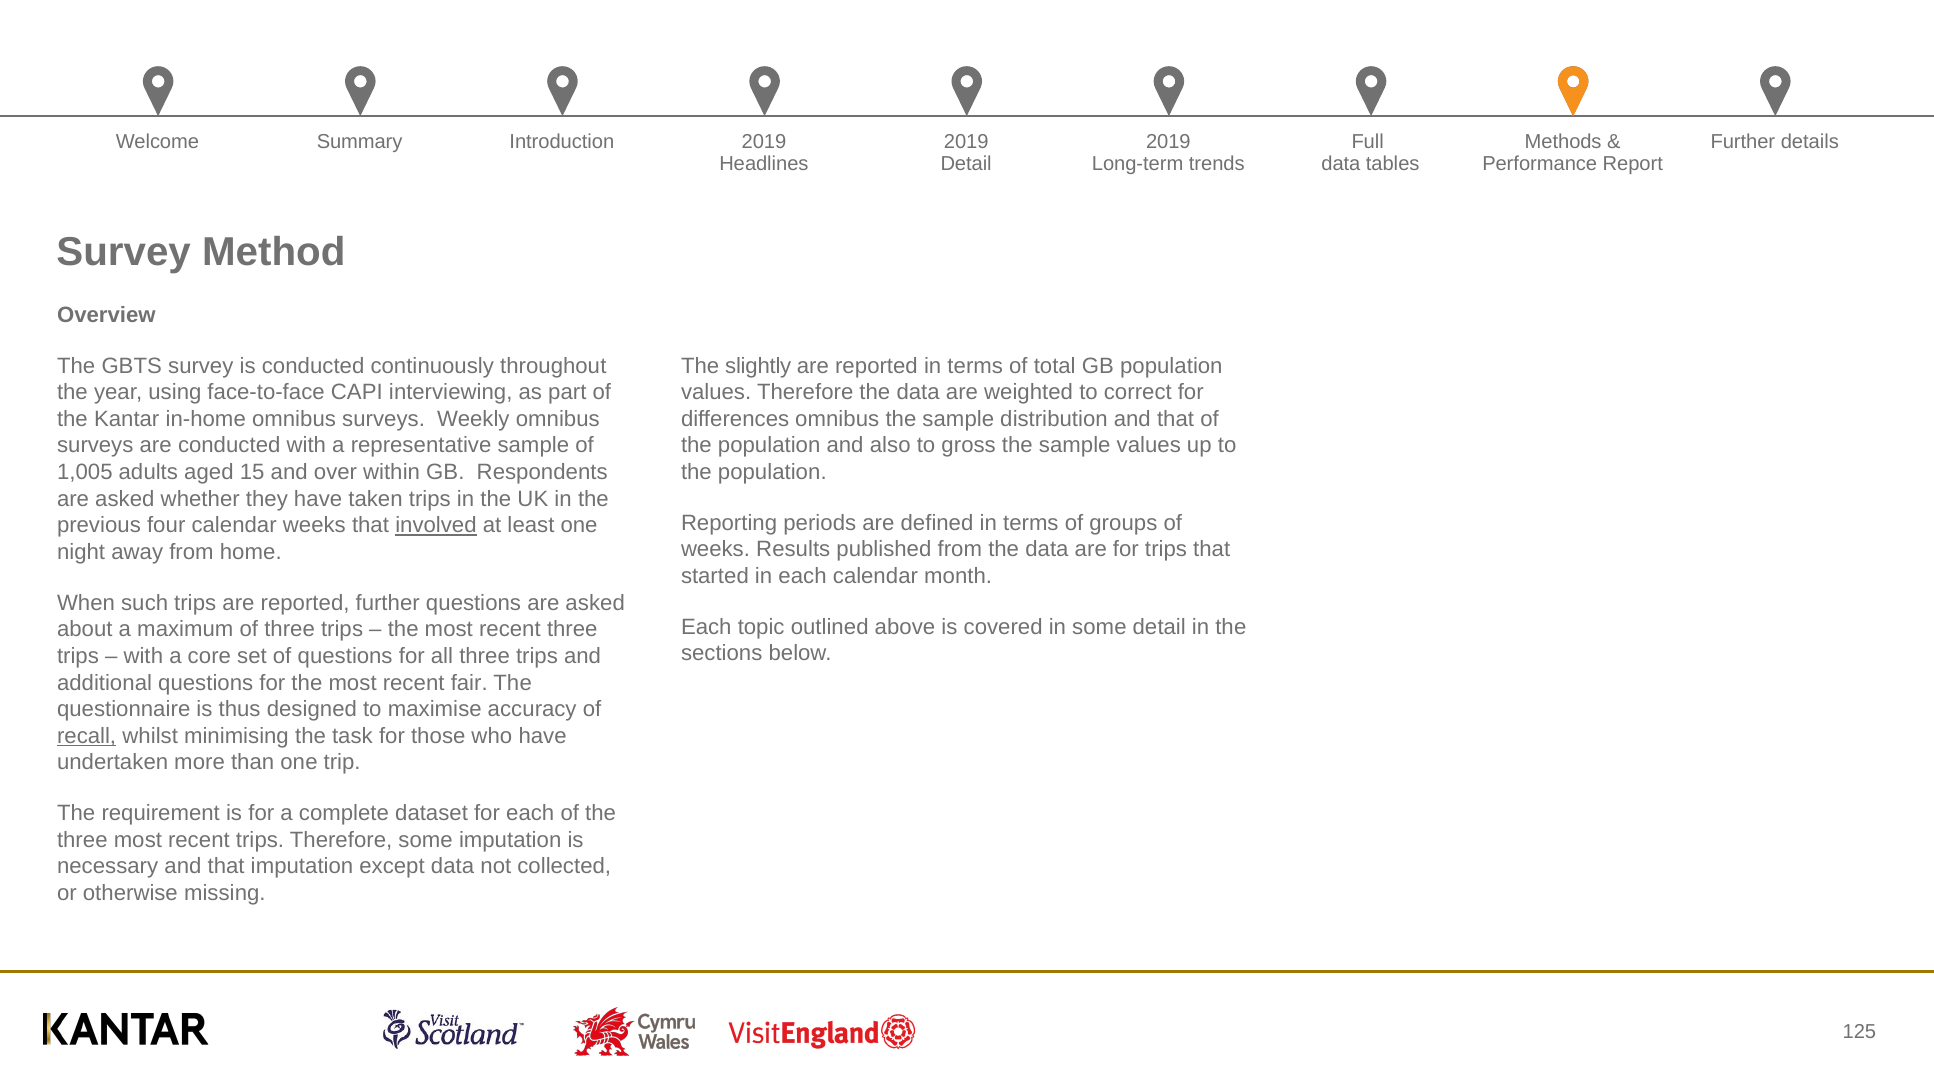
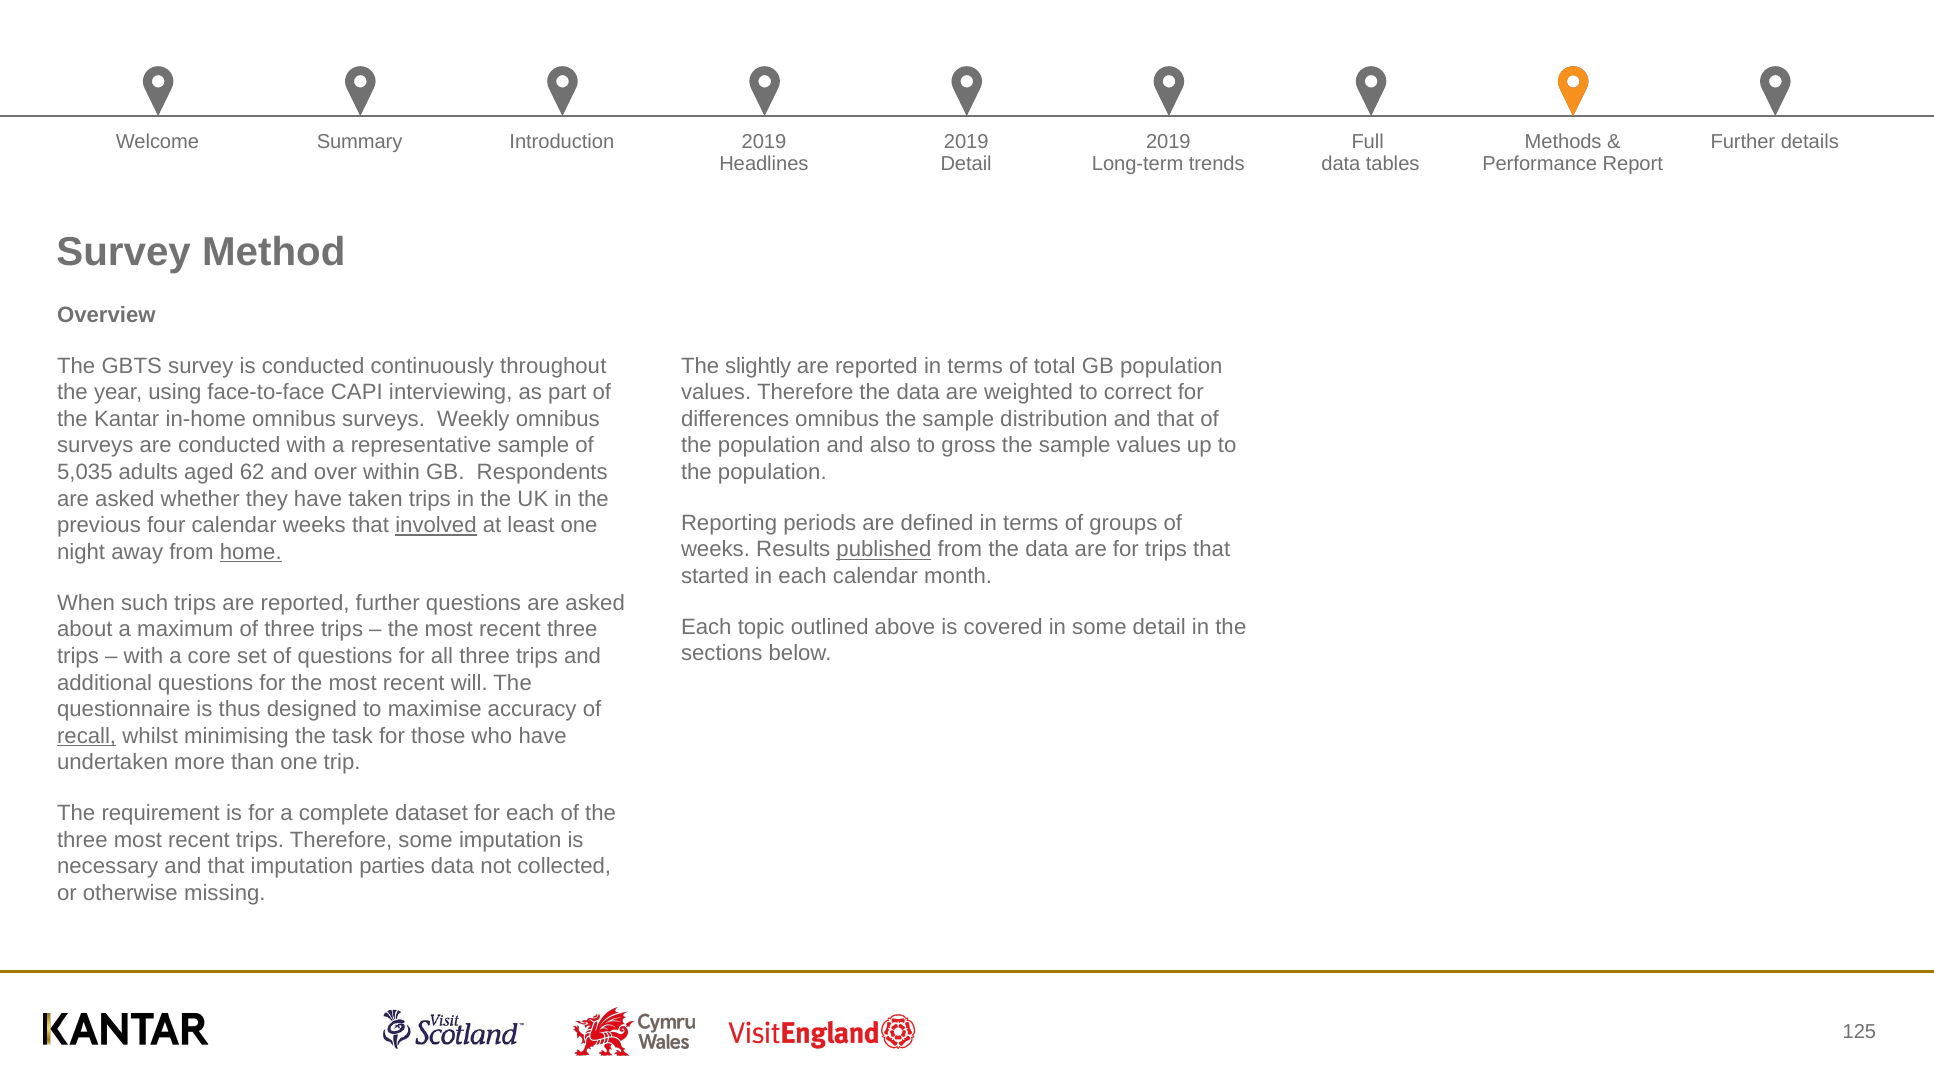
1,005: 1,005 -> 5,035 (85, 472)
15: 15 -> 62 (252, 472)
published underline: none -> present (884, 550)
home underline: none -> present (251, 552)
fair: fair -> will (469, 683)
except: except -> parties (392, 866)
